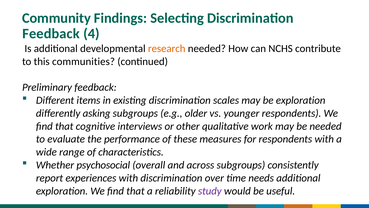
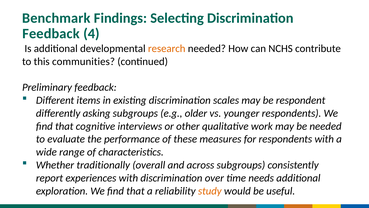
Community: Community -> Benchmark (56, 18)
be exploration: exploration -> respondent (301, 100)
psychosocial: psychosocial -> traditionally (103, 165)
study colour: purple -> orange (210, 191)
